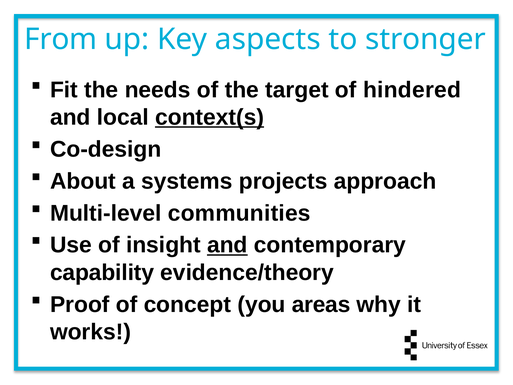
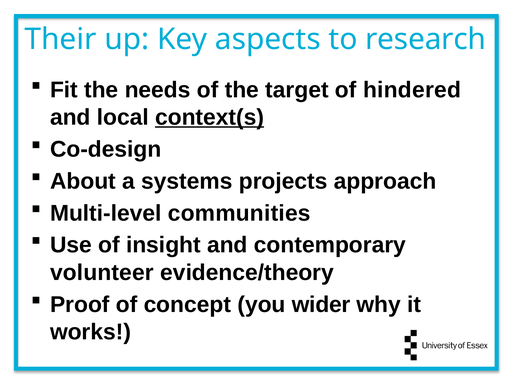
From: From -> Their (61, 39)
stronger: stronger -> research (426, 39)
and underline: present -> none (227, 245)
capability: capability -> volunteer (102, 272)
areas: areas -> wider (321, 304)
